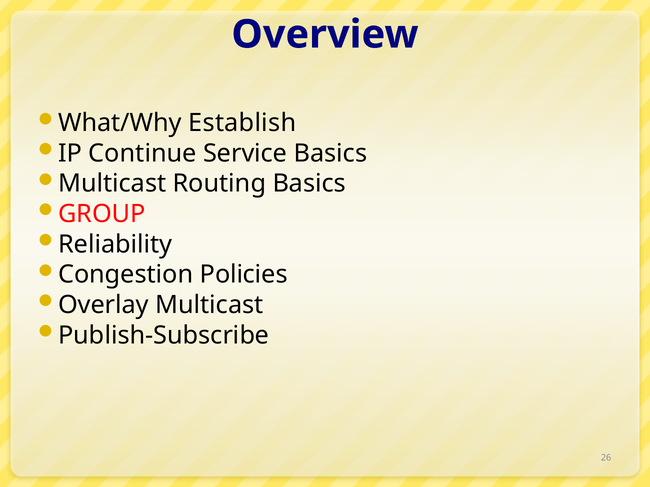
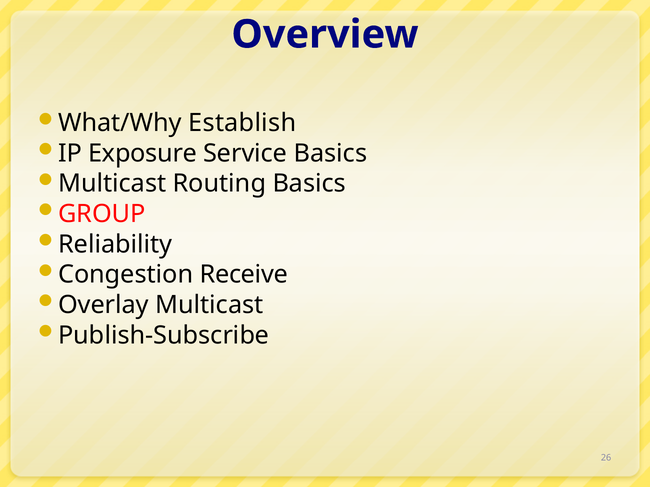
Continue: Continue -> Exposure (143, 153)
Policies: Policies -> Receive (244, 275)
